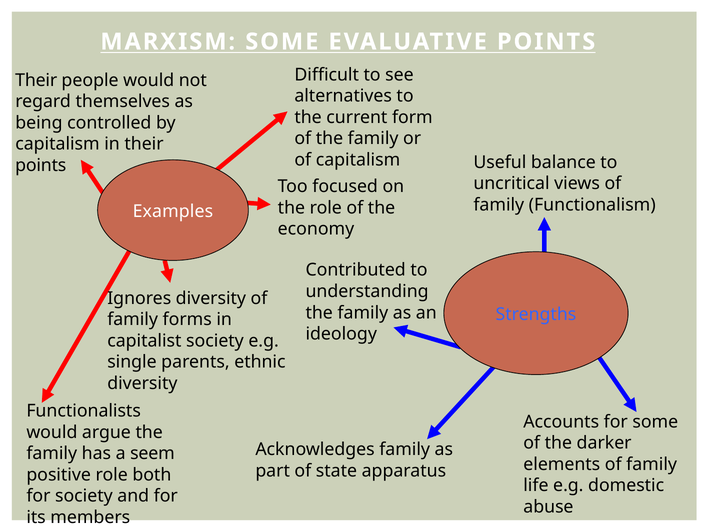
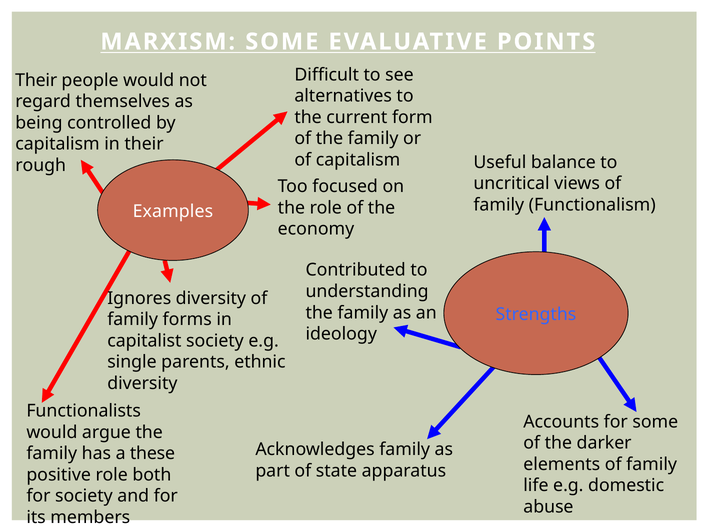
points: points -> rough (41, 165)
seem: seem -> these (152, 453)
